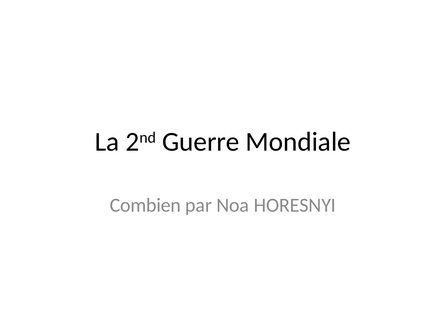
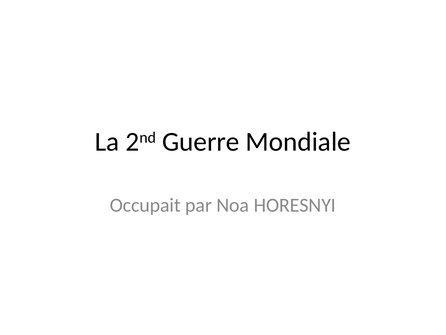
Combien: Combien -> Occupait (145, 205)
